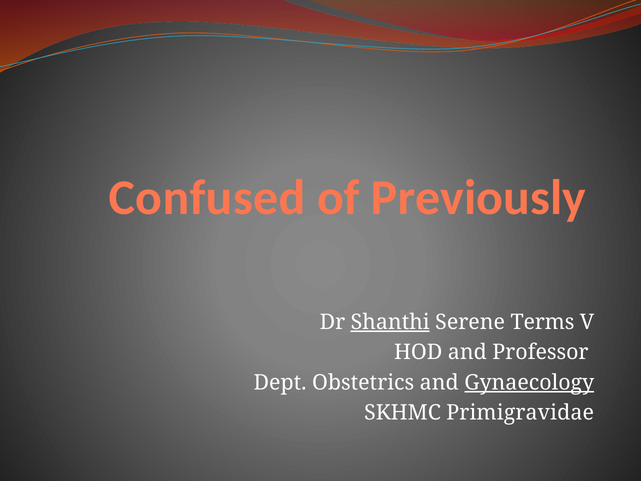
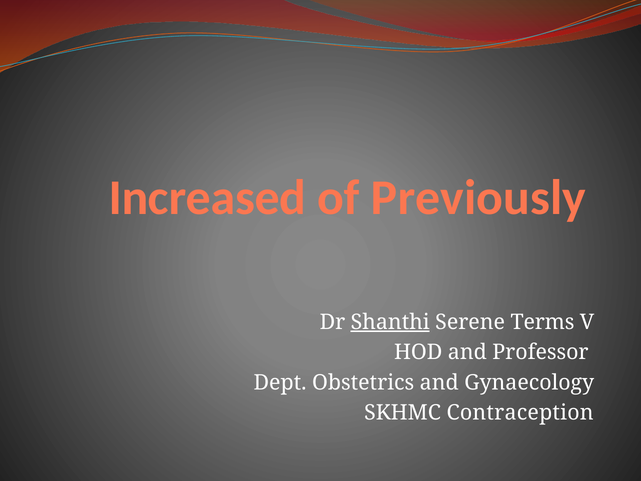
Confused: Confused -> Increased (207, 198)
Gynaecology underline: present -> none (529, 382)
Primigravidae: Primigravidae -> Contraception (520, 413)
